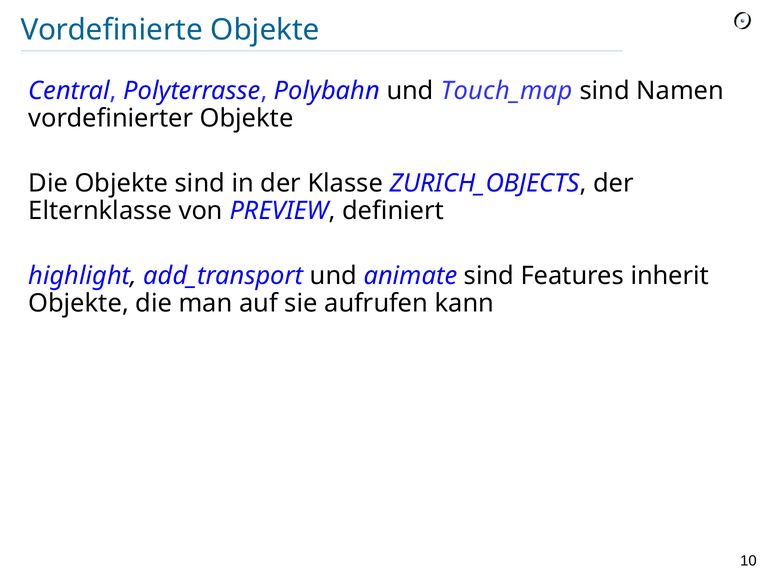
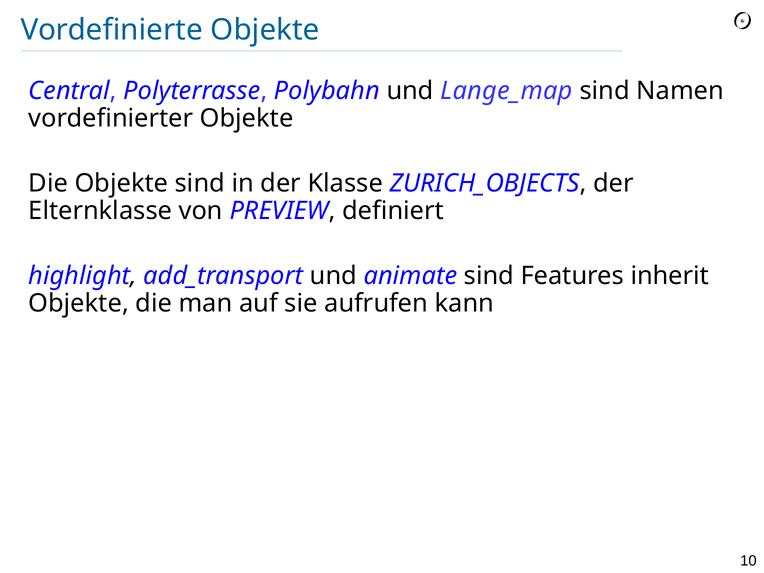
Touch_map: Touch_map -> Lange_map (506, 91)
